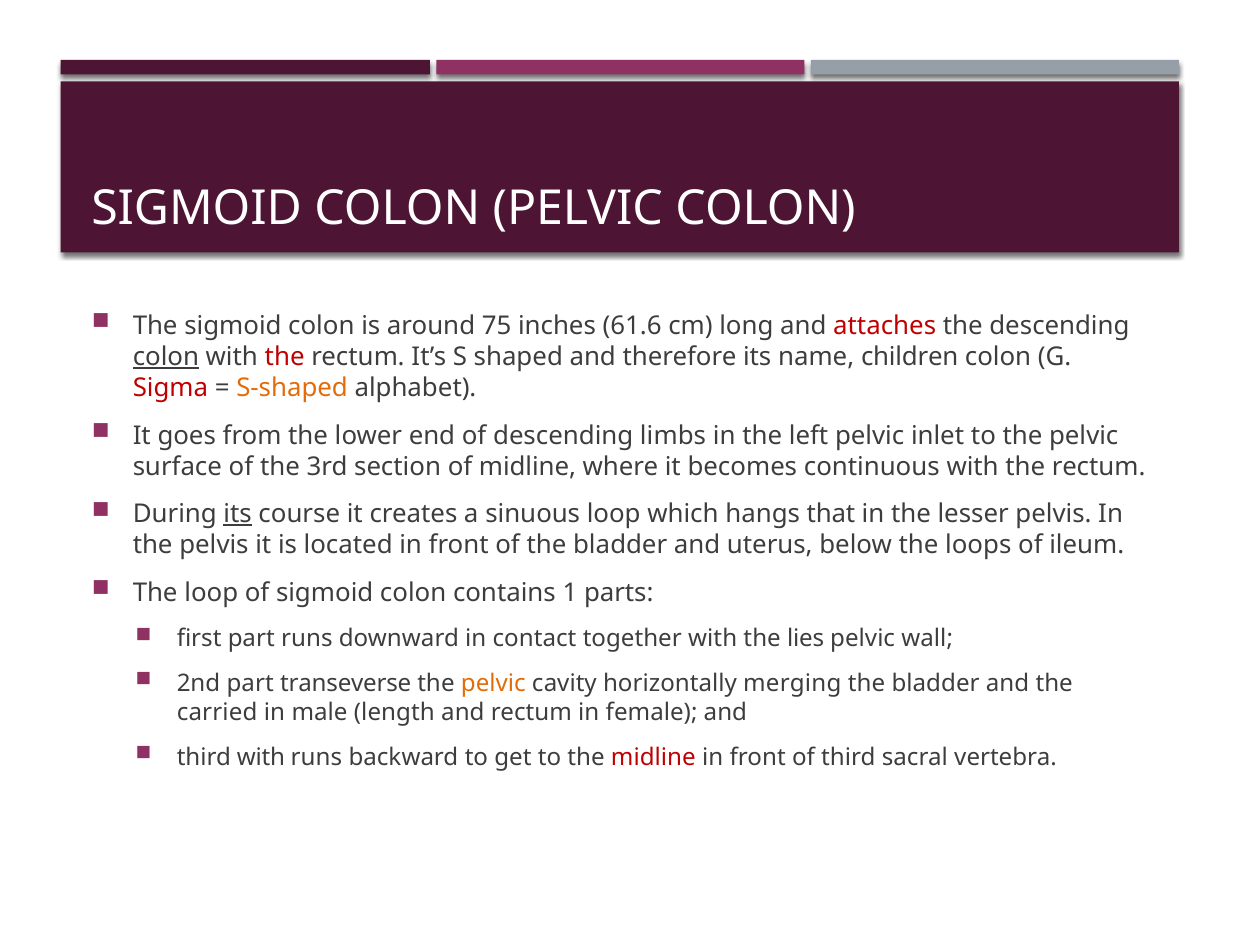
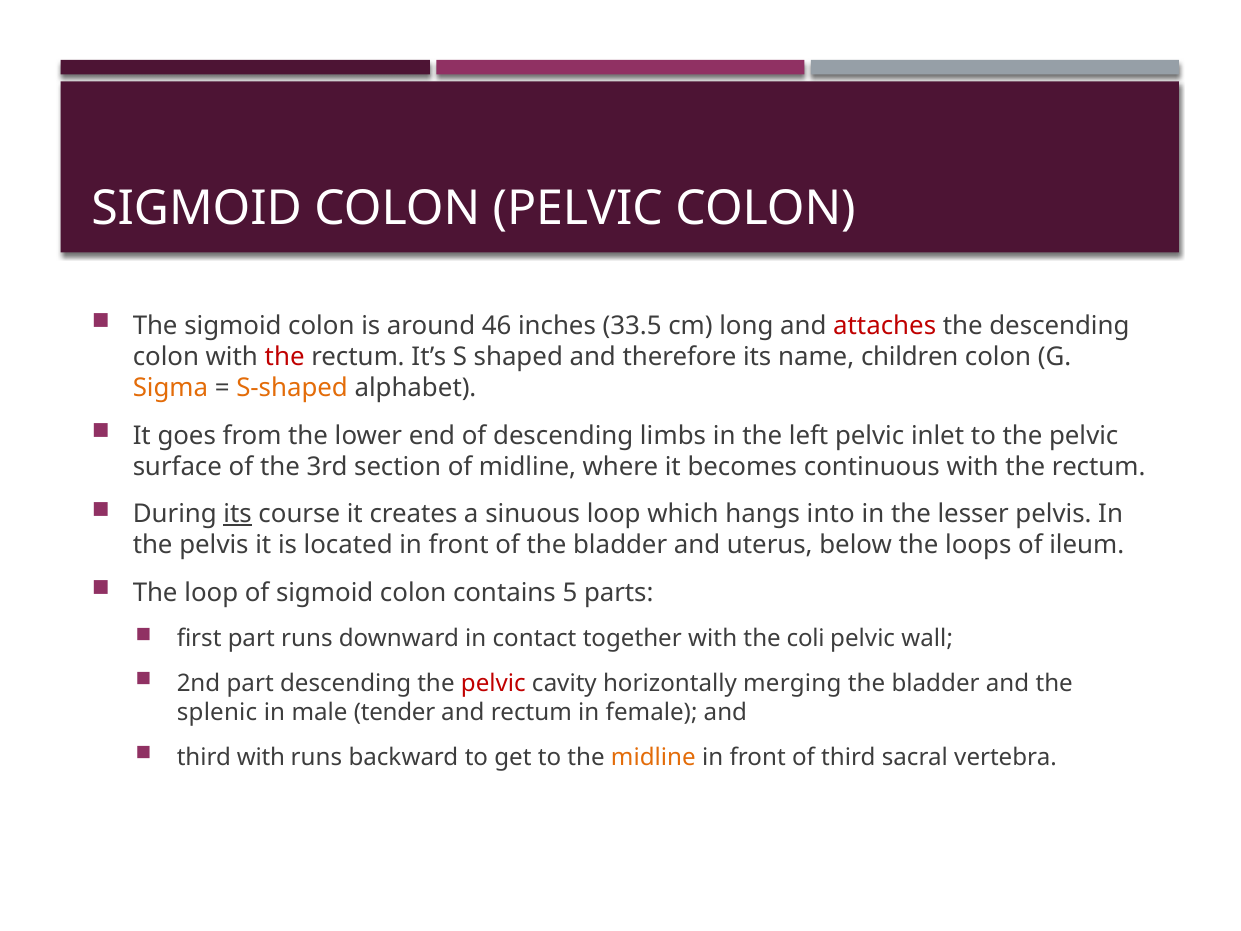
75: 75 -> 46 (497, 326)
61.6: 61.6 -> 33.5 (632, 326)
colon underline: present -> none (166, 357)
Sigma colour: red -> orange (170, 388)
that: that -> into (831, 514)
1: 1 -> 5 (570, 593)
lies: lies -> coli (806, 638)
part transeverse: transeverse -> descending (346, 683)
pelvic colour: orange -> red (493, 683)
carried: carried -> splenic (217, 712)
length: length -> tender (395, 712)
midline colour: red -> orange (653, 757)
